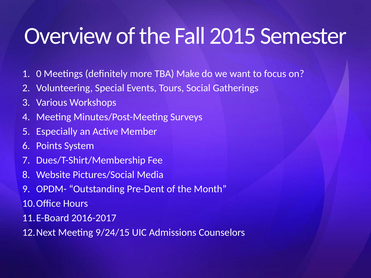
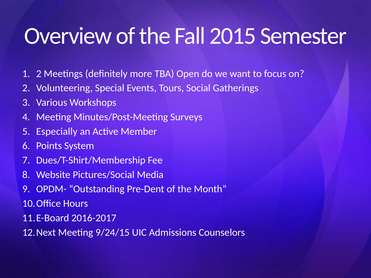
0: 0 -> 2 (39, 74)
Make: Make -> Open (188, 74)
